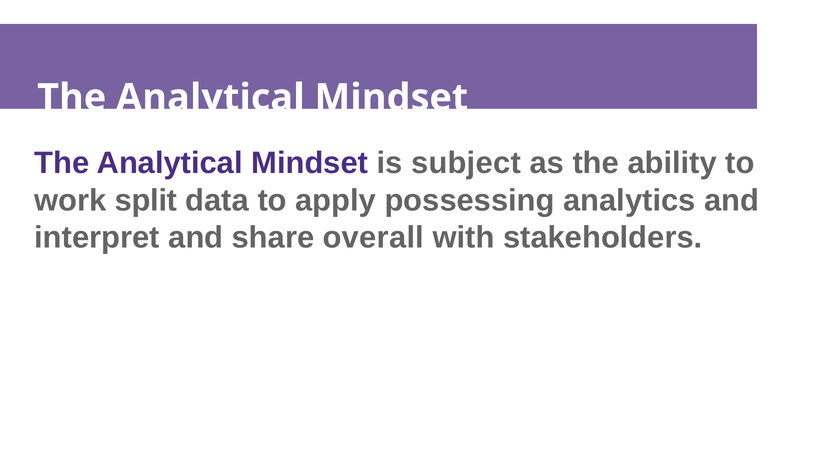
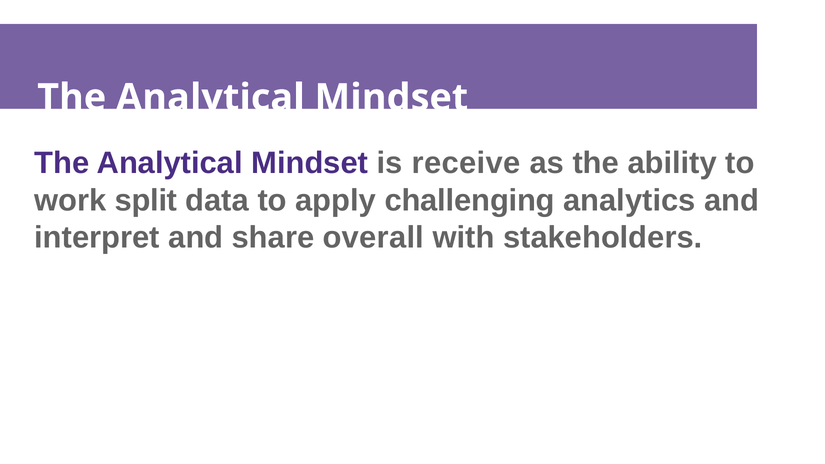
subject: subject -> receive (466, 163)
possessing: possessing -> challenging (470, 200)
